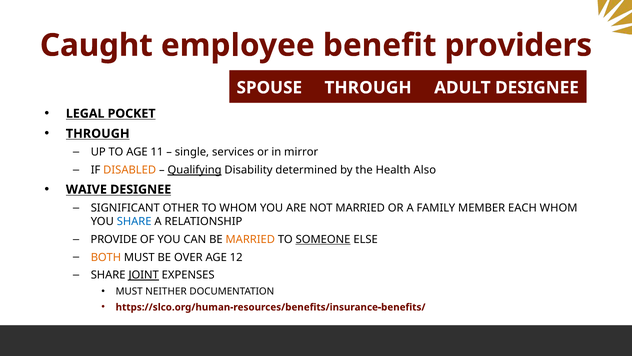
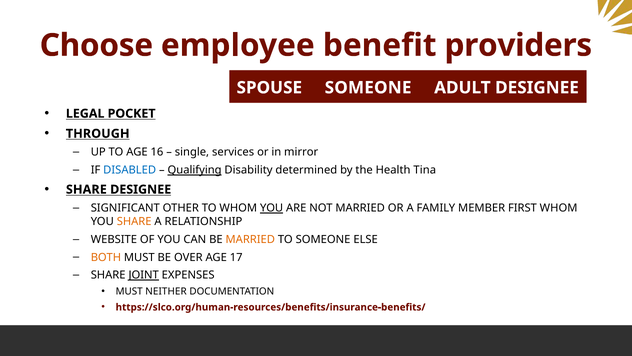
Caught: Caught -> Choose (96, 45)
SPOUSE THROUGH: THROUGH -> SOMEONE (368, 88)
11: 11 -> 16 (157, 152)
DISABLED colour: orange -> blue (130, 170)
Also: Also -> Tina (425, 170)
WAIVE: WAIVE -> SHARE (86, 189)
YOU underline: none -> present (272, 208)
EACH: EACH -> FIRST (522, 208)
SHARE colour: blue -> orange (134, 221)
PROVIDE: PROVIDE -> WEBSITE (114, 239)
SOMEONE underline: present -> none (323, 239)
12: 12 -> 17 (236, 257)
